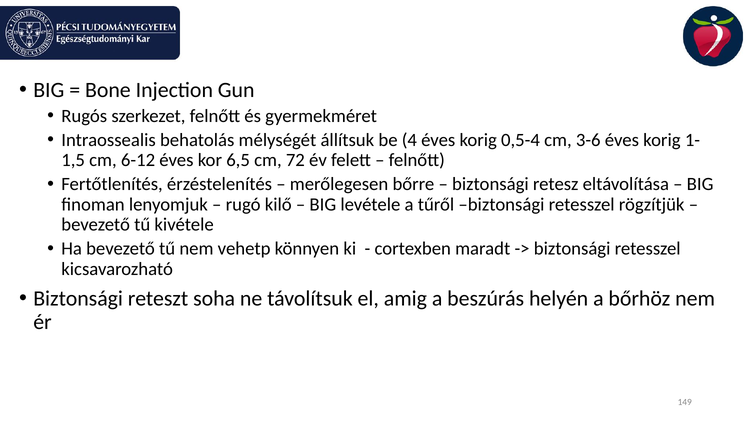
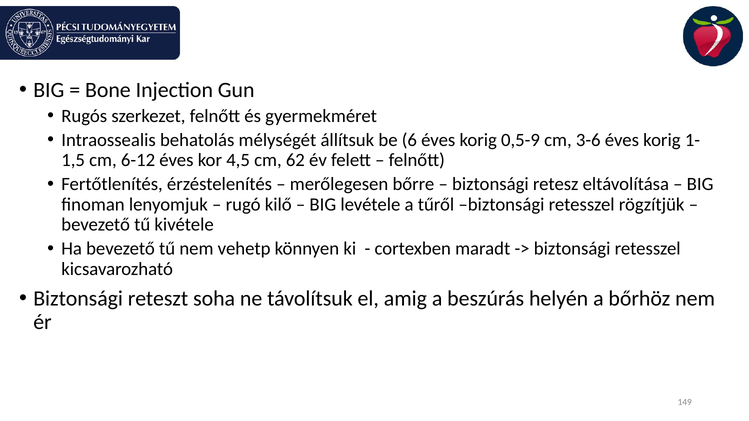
4: 4 -> 6 (409, 140)
0,5-4: 0,5-4 -> 0,5-9 (521, 140)
6,5: 6,5 -> 4,5 (238, 160)
72: 72 -> 62 (295, 160)
